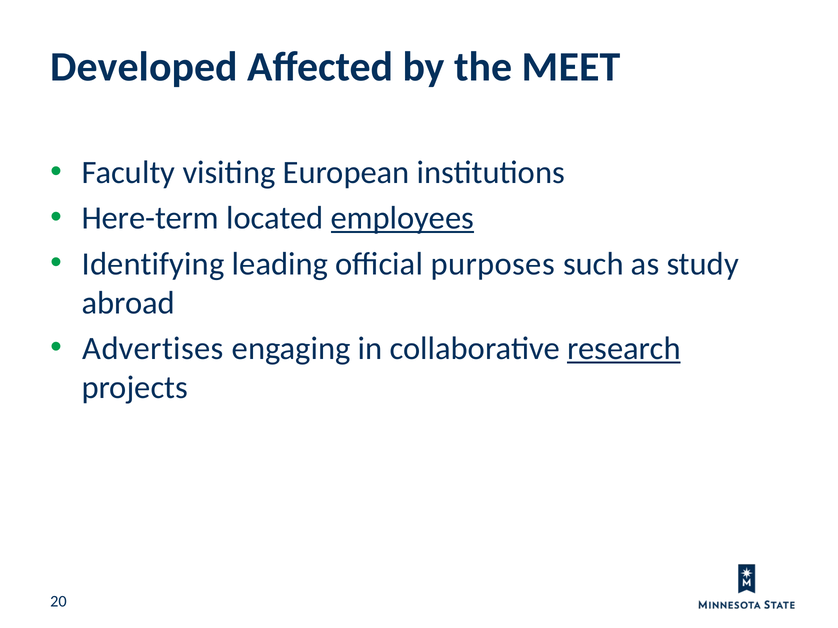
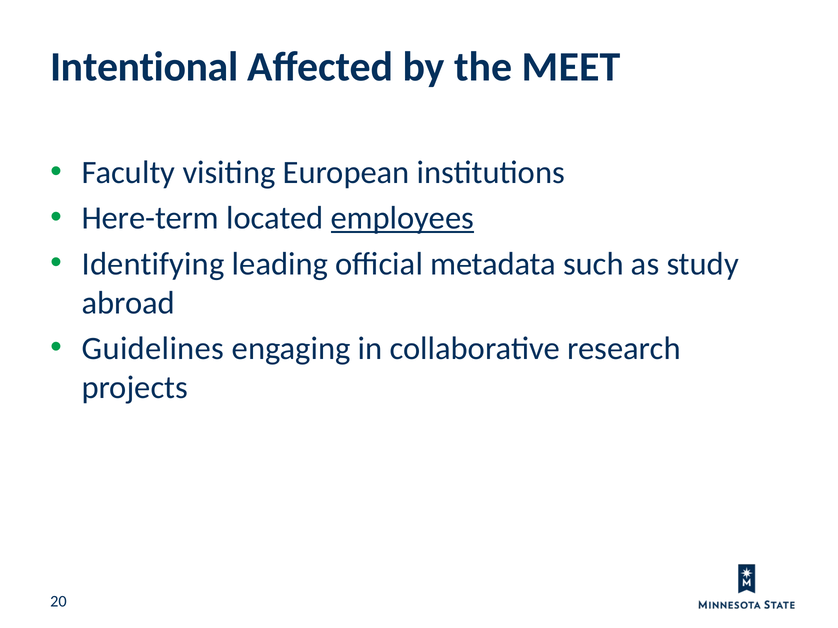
Developed: Developed -> Intentional (144, 67)
purposes: purposes -> metadata (493, 264)
Advertises: Advertises -> Guidelines (153, 349)
research underline: present -> none (624, 349)
